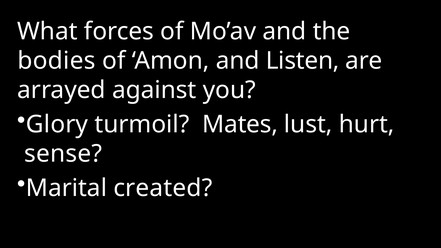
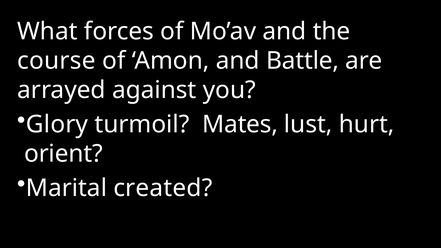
bodies: bodies -> course (56, 61)
Listen: Listen -> Battle (303, 61)
sense: sense -> orient (63, 154)
